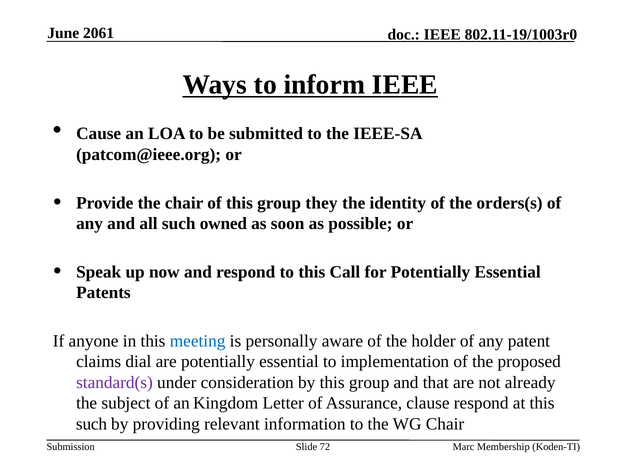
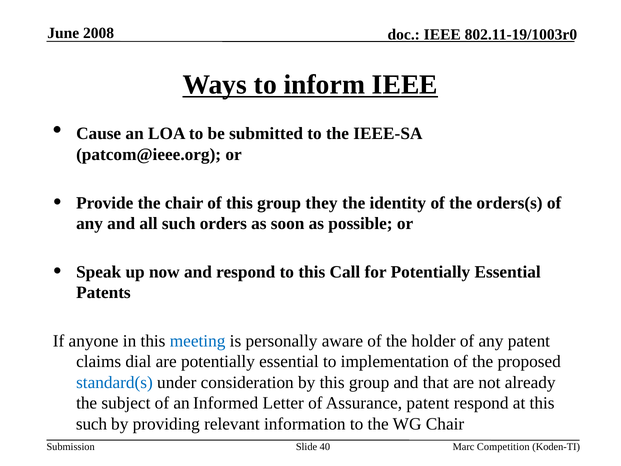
2061: 2061 -> 2008 (99, 33)
owned: owned -> orders (223, 223)
standard(s colour: purple -> blue (114, 382)
Kingdom: Kingdom -> Informed (226, 403)
Assurance clause: clause -> patent (428, 403)
72: 72 -> 40 (325, 447)
Membership: Membership -> Competition (503, 447)
